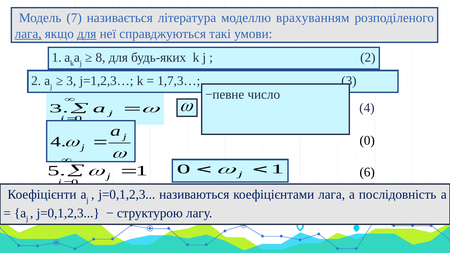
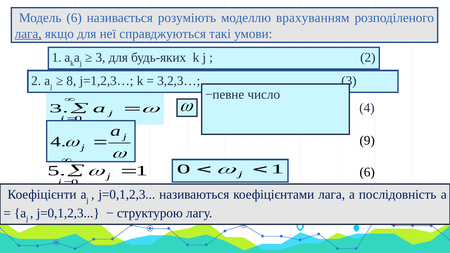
Модель 7: 7 -> 6 (74, 18)
література: література -> розуміють (187, 18)
для underline: present -> none (87, 34)
8: 8 -> 3 (100, 58)
3: 3 -> 8 (71, 81)
1,7,3…: 1,7,3… -> 3,2,3… (179, 81)
4 0: 0 -> 9 (367, 141)
